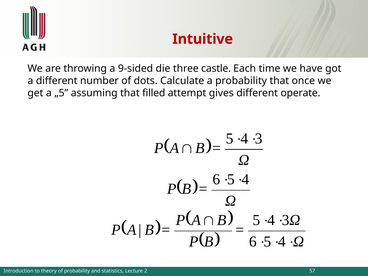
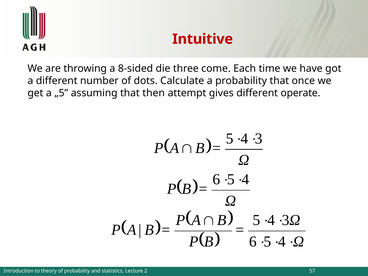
9-sided: 9-sided -> 8-sided (135, 68)
castle: castle -> come (216, 68)
filled: filled -> then (154, 93)
